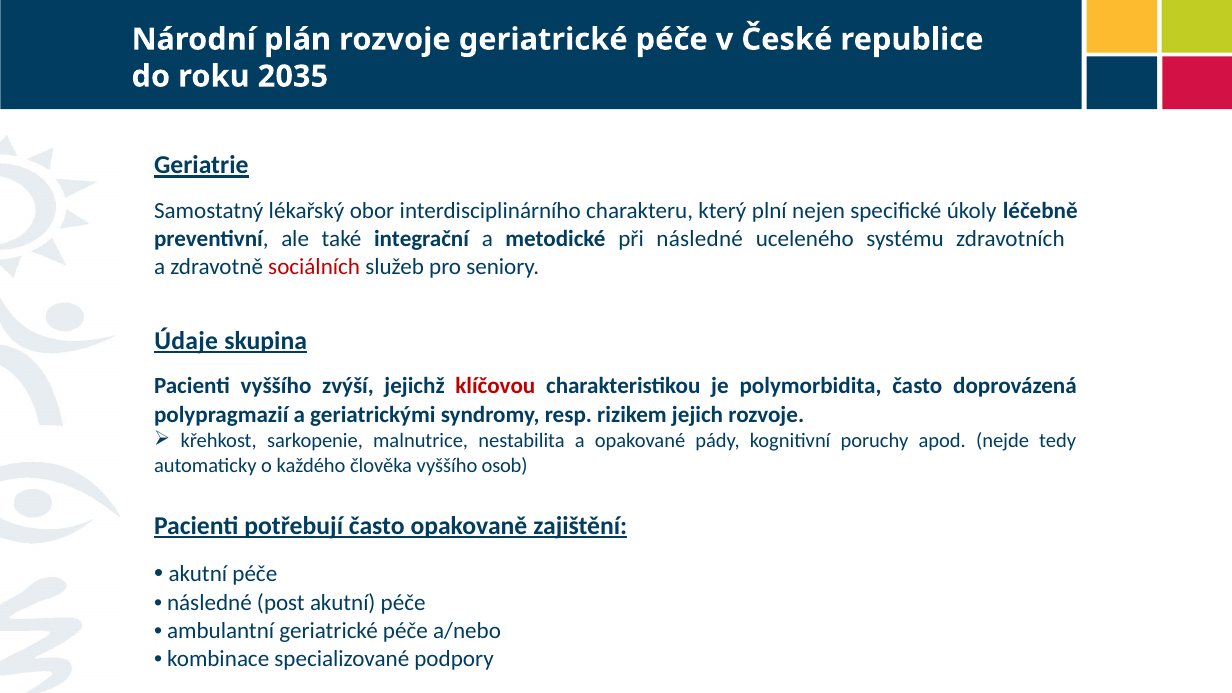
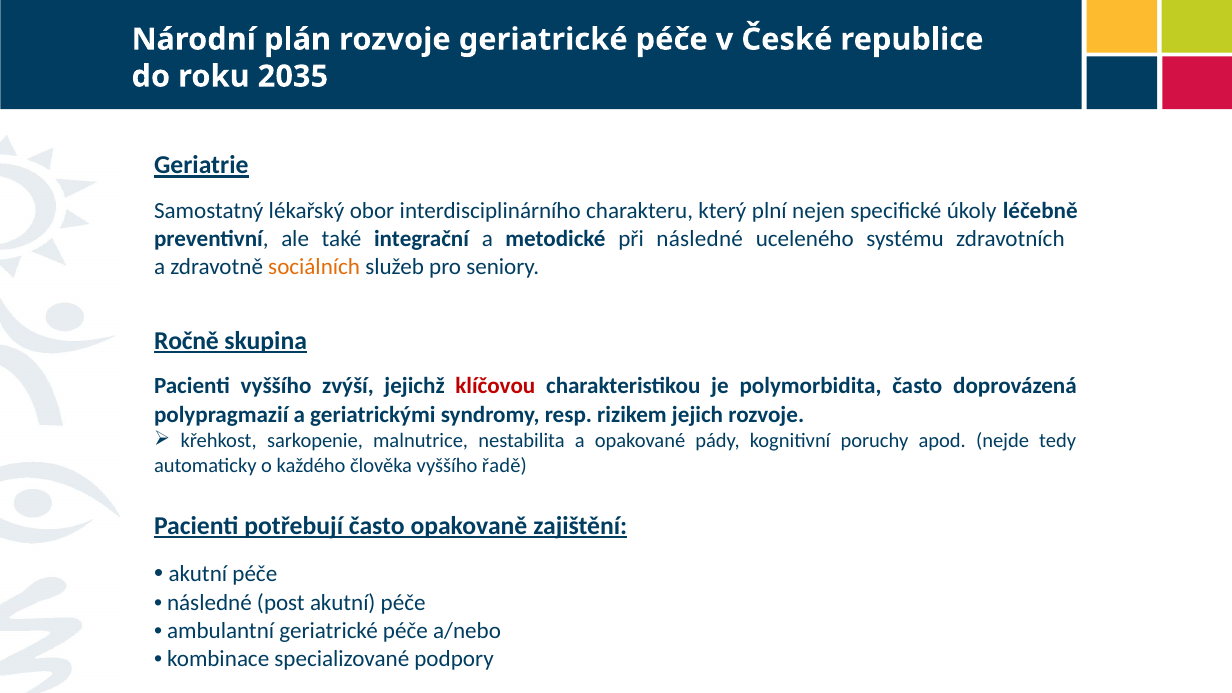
sociálních colour: red -> orange (314, 267)
Údaje: Údaje -> Ročně (186, 341)
osob: osob -> řadě (504, 466)
